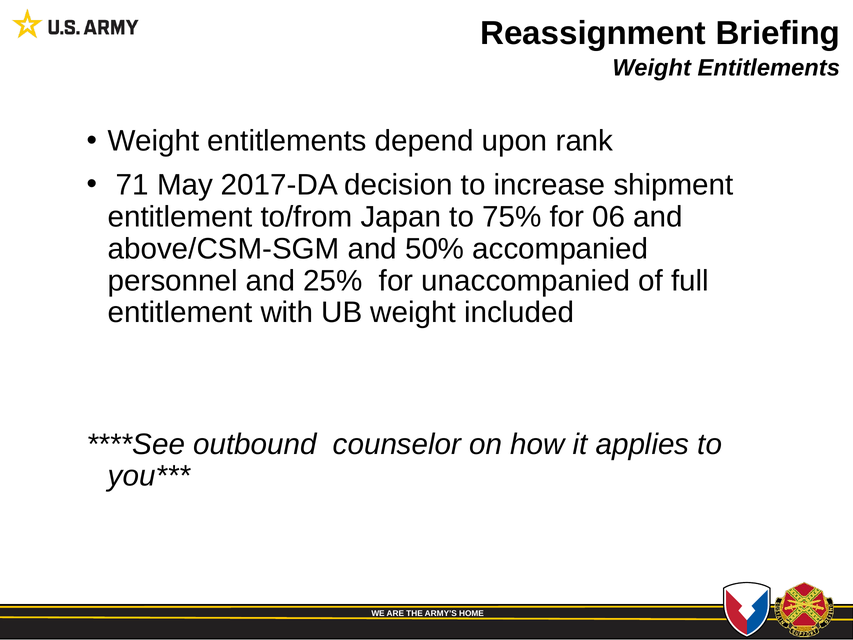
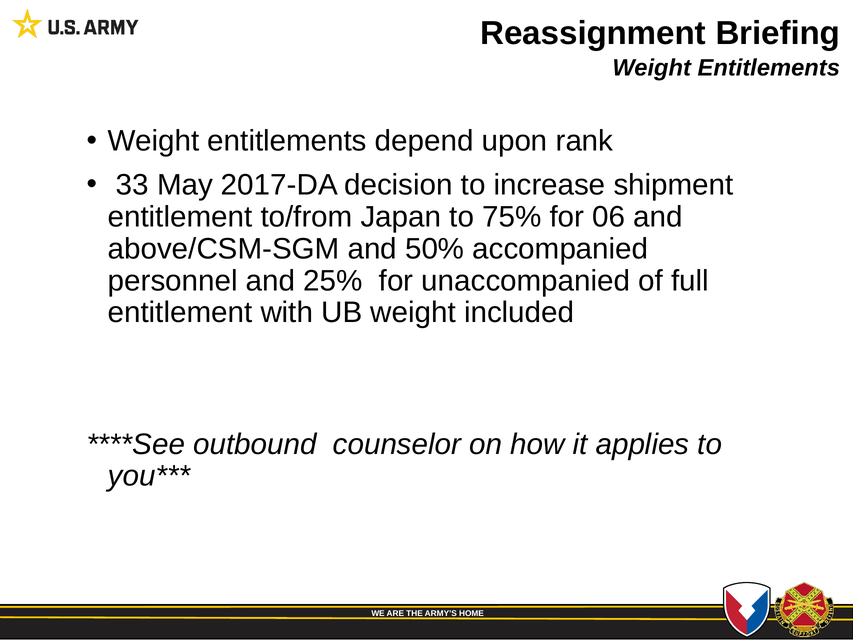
71: 71 -> 33 (132, 185)
